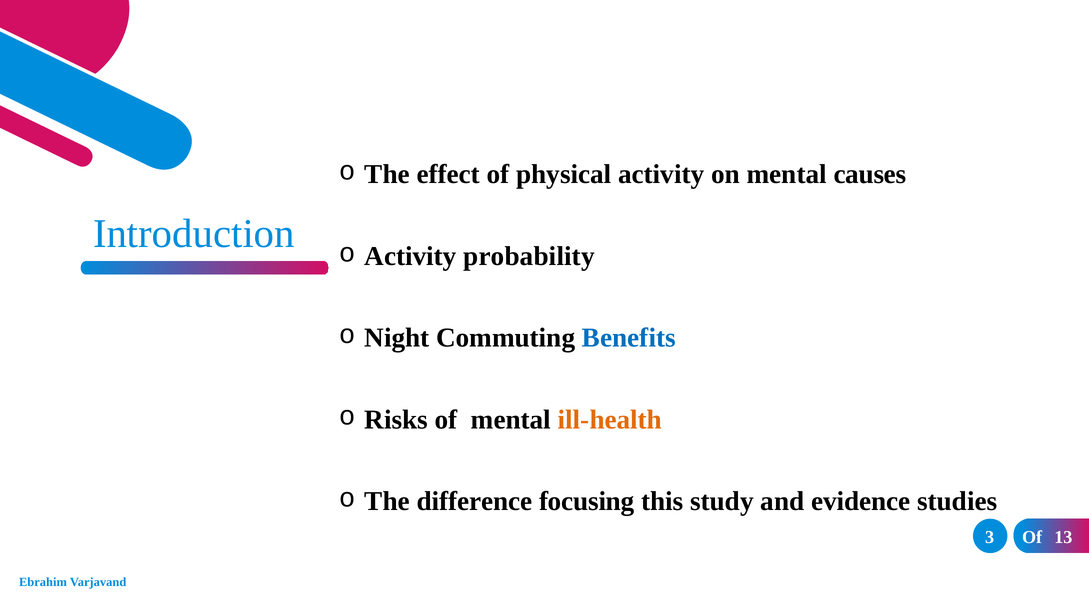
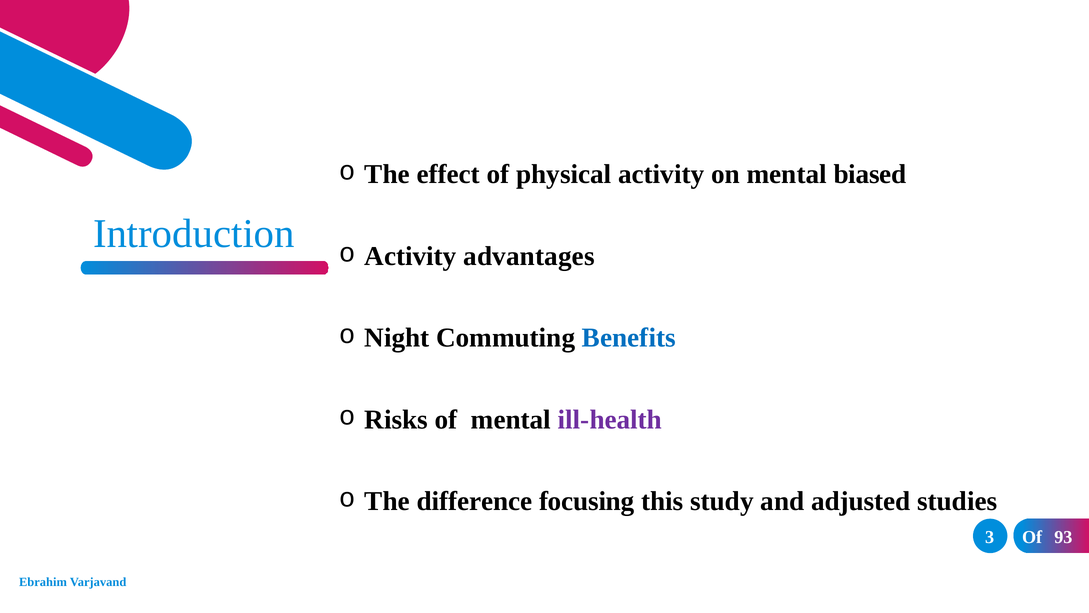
causes: causes -> biased (870, 174)
probability: probability -> advantages (529, 256)
ill-health colour: orange -> purple (610, 419)
evidence: evidence -> adjusted (861, 501)
13: 13 -> 93 (1063, 537)
